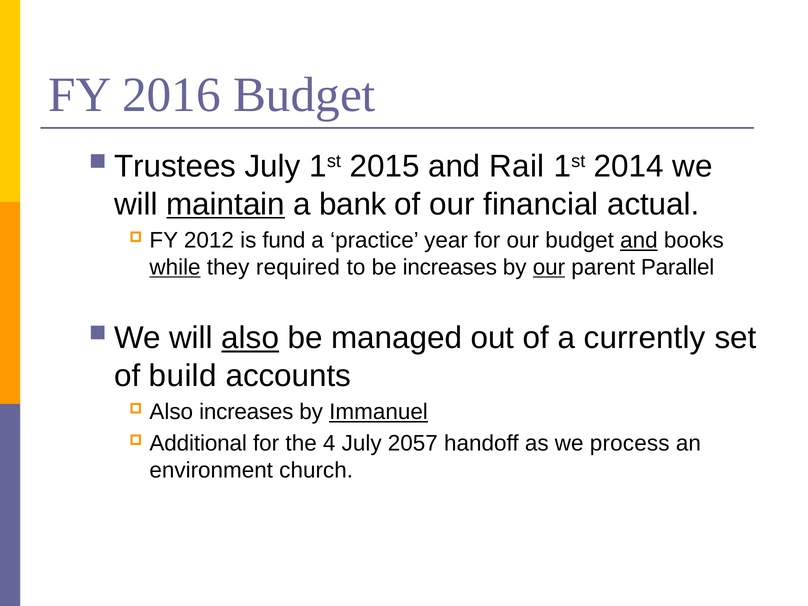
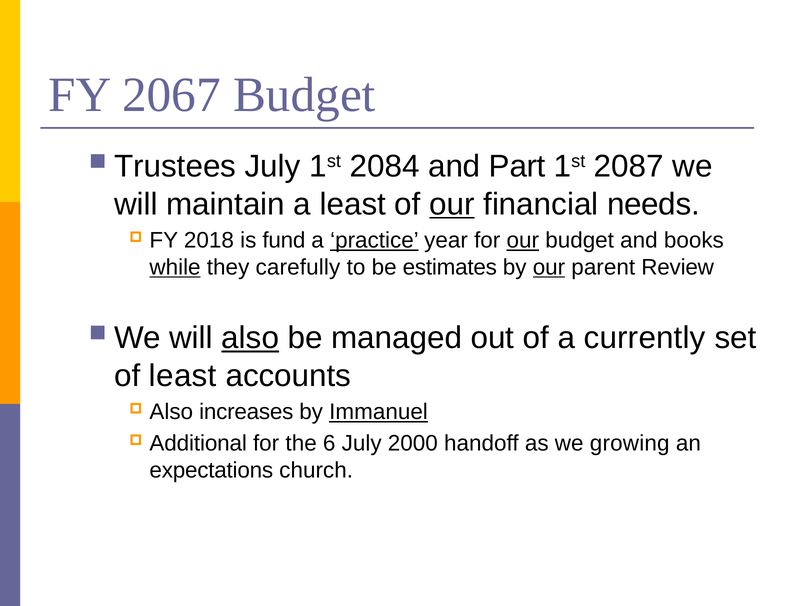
2016: 2016 -> 2067 (171, 95)
2015: 2015 -> 2084 (385, 166)
Rail: Rail -> Part (517, 166)
2014: 2014 -> 2087 (629, 166)
maintain underline: present -> none (226, 204)
a bank: bank -> least (353, 204)
our underline: none -> present (452, 204)
actual: actual -> needs (653, 204)
2012: 2012 -> 2018 (209, 240)
practice underline: none -> present (374, 240)
our underline: none -> present (523, 240)
and underline: present -> none (639, 240)
required: required -> carefully (298, 267)
be increases: increases -> estimates (450, 267)
Parallel: Parallel -> Review (678, 267)
of build: build -> least (183, 376)
4: 4 -> 6 (329, 443)
2057: 2057 -> 2000 (413, 443)
process: process -> growing (630, 443)
environment: environment -> expectations (211, 470)
